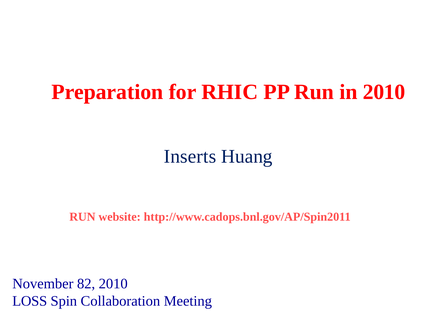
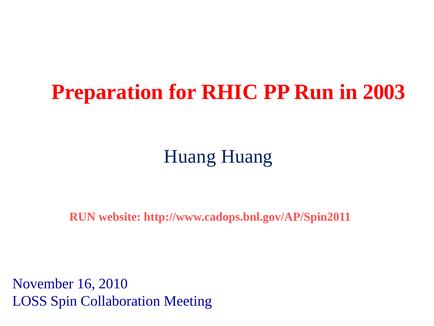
in 2010: 2010 -> 2003 (384, 92)
Inserts: Inserts -> Huang (190, 156)
82: 82 -> 16 (86, 283)
